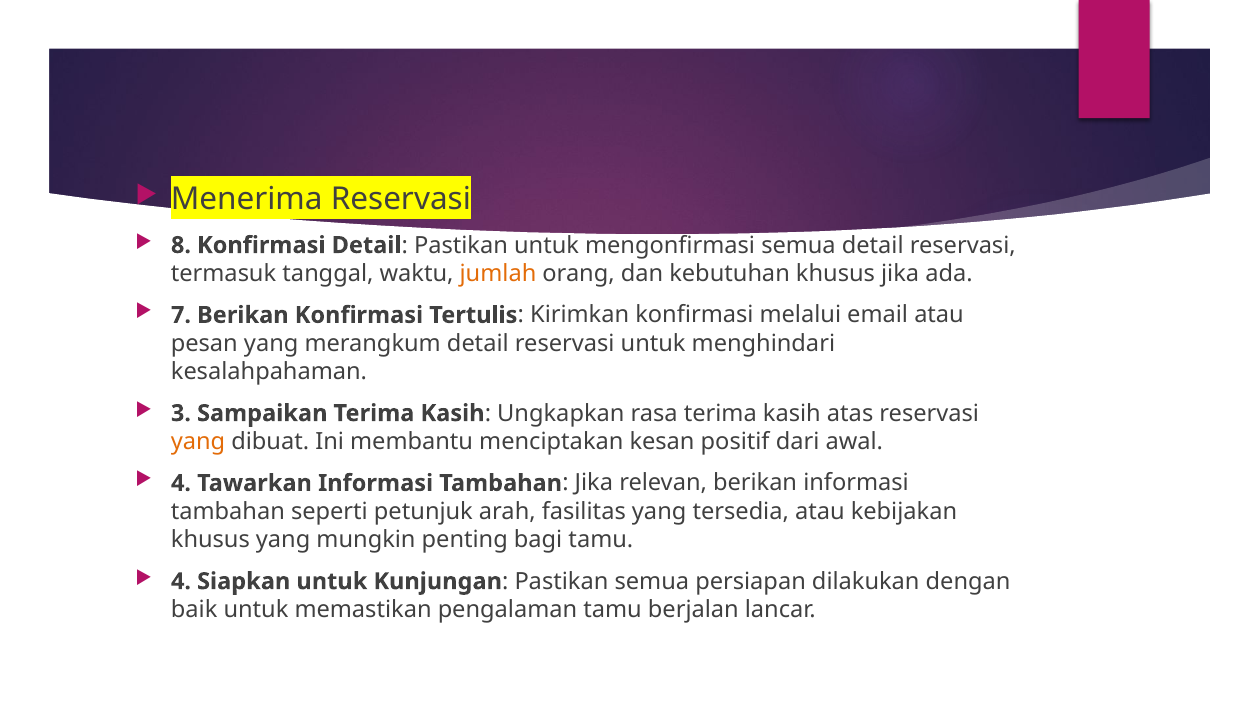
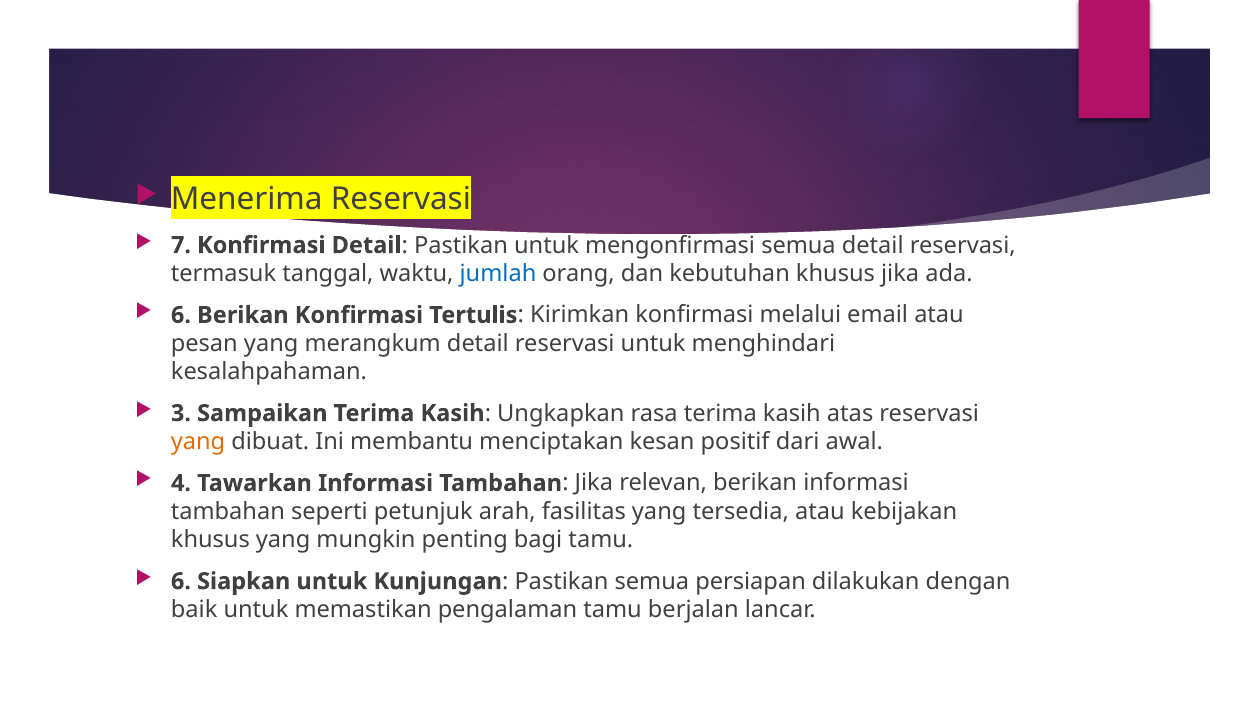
8: 8 -> 7 (181, 245)
jumlah colour: orange -> blue (498, 274)
7: 7 -> 6 (181, 315)
4: 4 -> 6 (181, 581)
